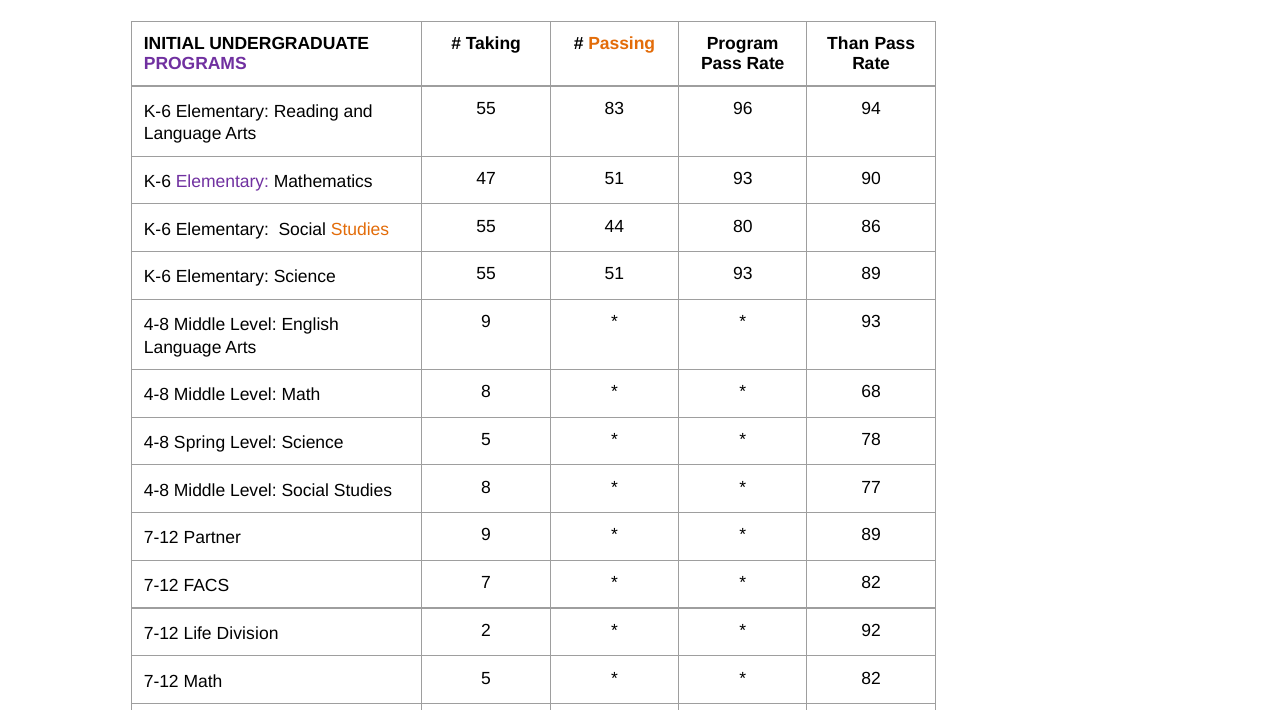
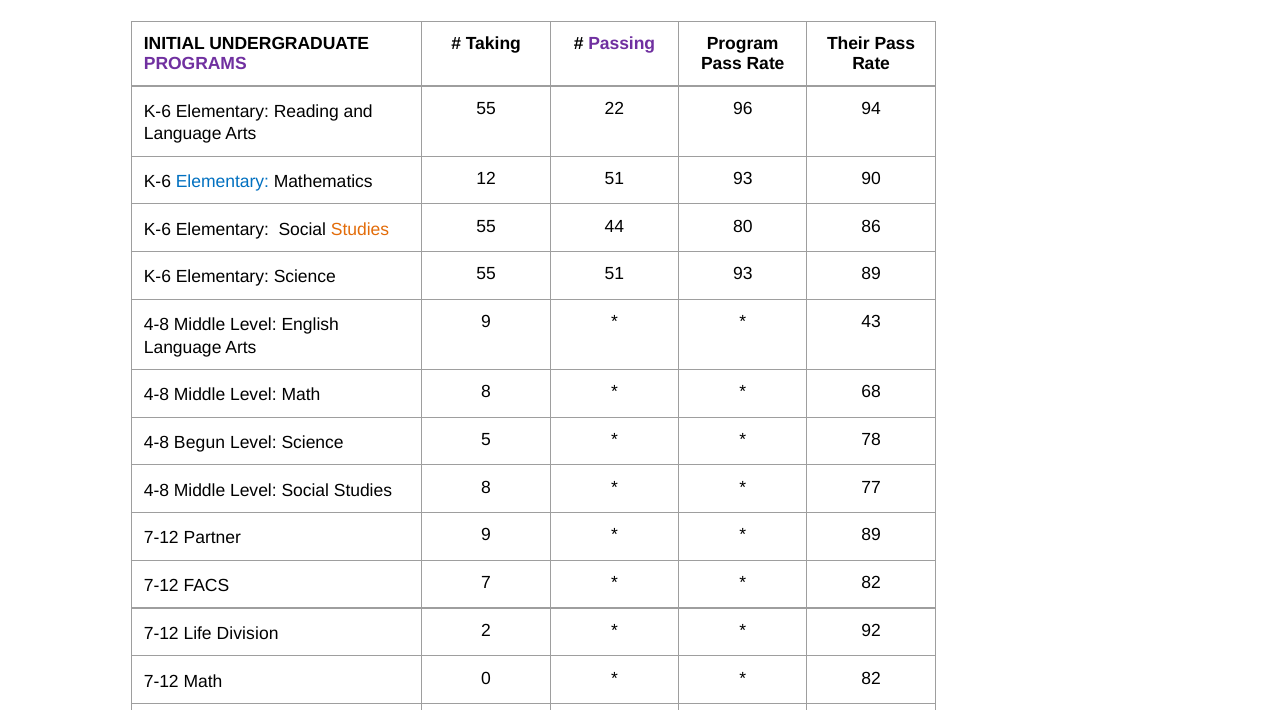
Passing colour: orange -> purple (622, 44)
Than: Than -> Their (848, 44)
83: 83 -> 22 (614, 108)
Elementary colour: purple -> blue (222, 182)
Mathematics 47: 47 -> 12 (486, 179)
93: 93 -> 43 (871, 322)
Spring: Spring -> Begun (200, 442)
Math 5: 5 -> 0 (486, 678)
